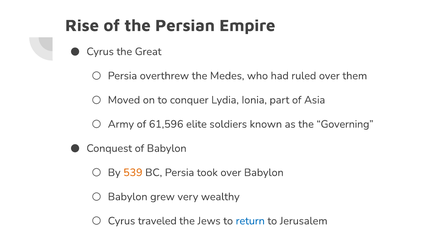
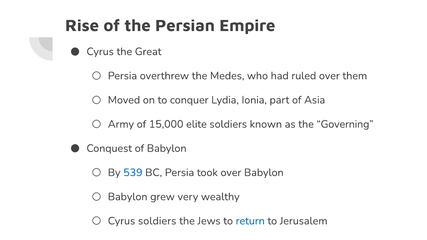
61,596: 61,596 -> 15,000 (166, 124)
539 colour: orange -> blue (133, 173)
Cyrus traveled: traveled -> soldiers (157, 221)
